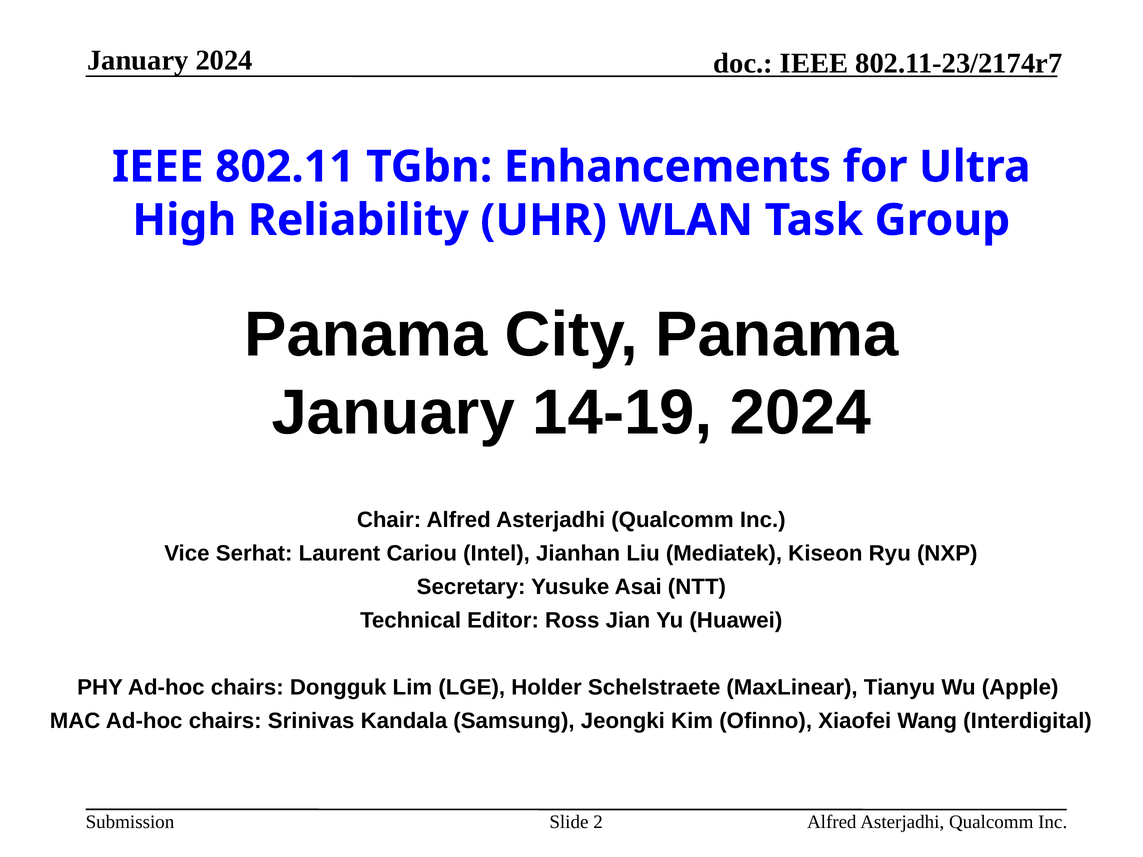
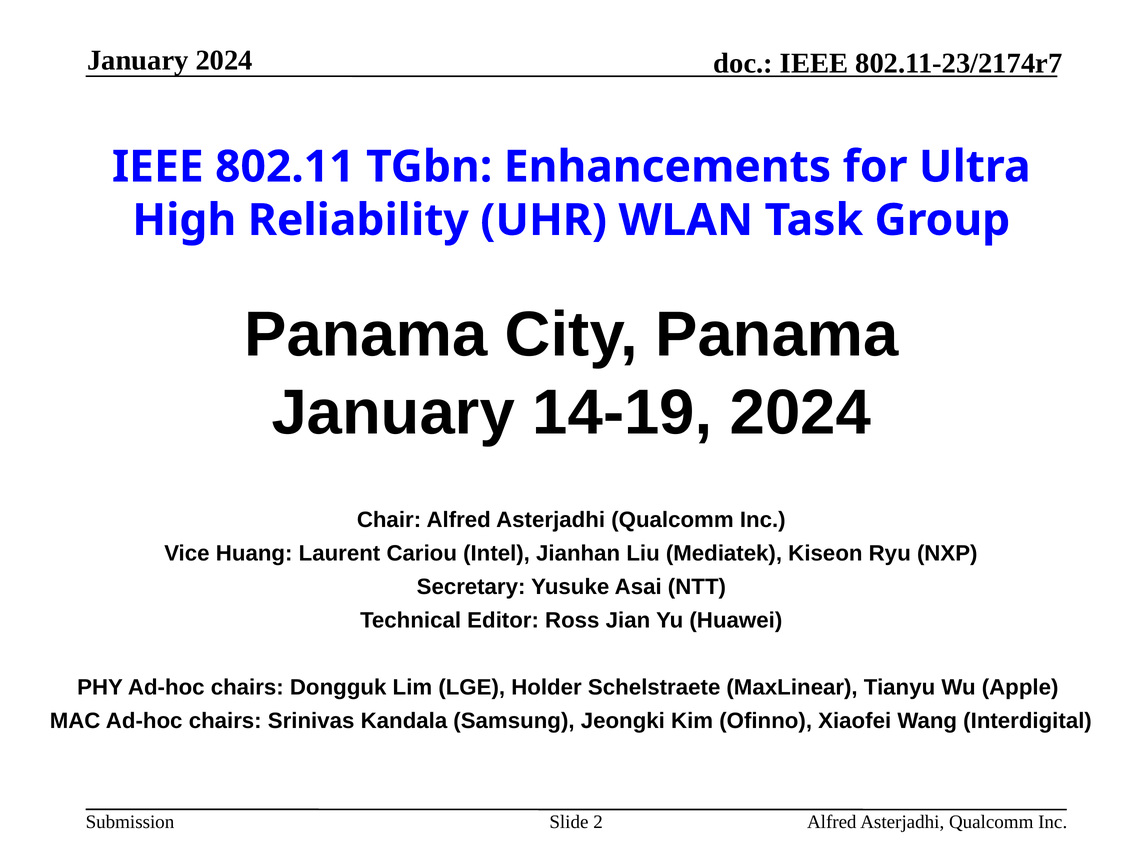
Serhat: Serhat -> Huang (254, 553)
